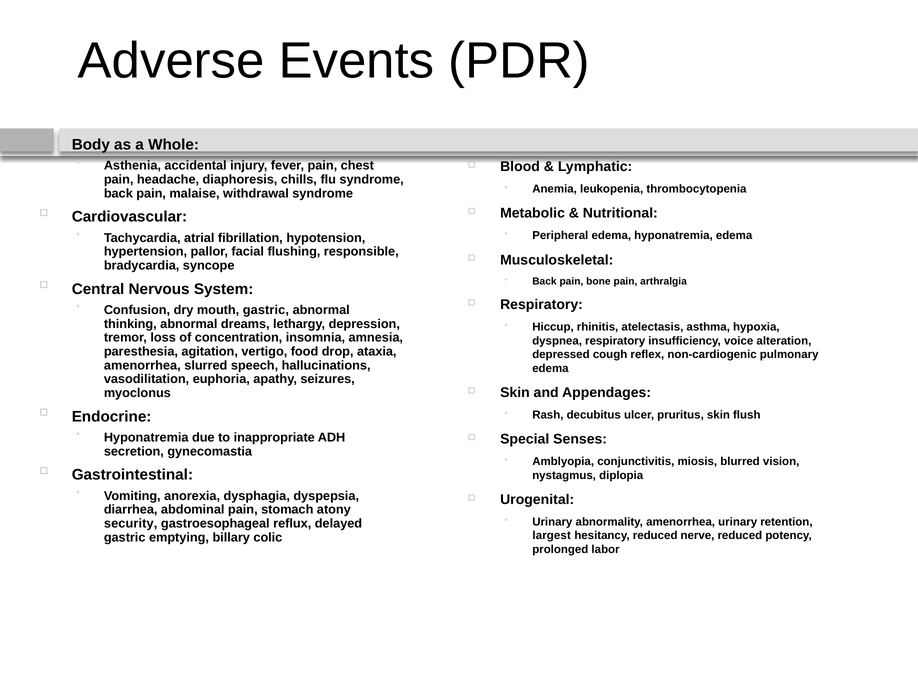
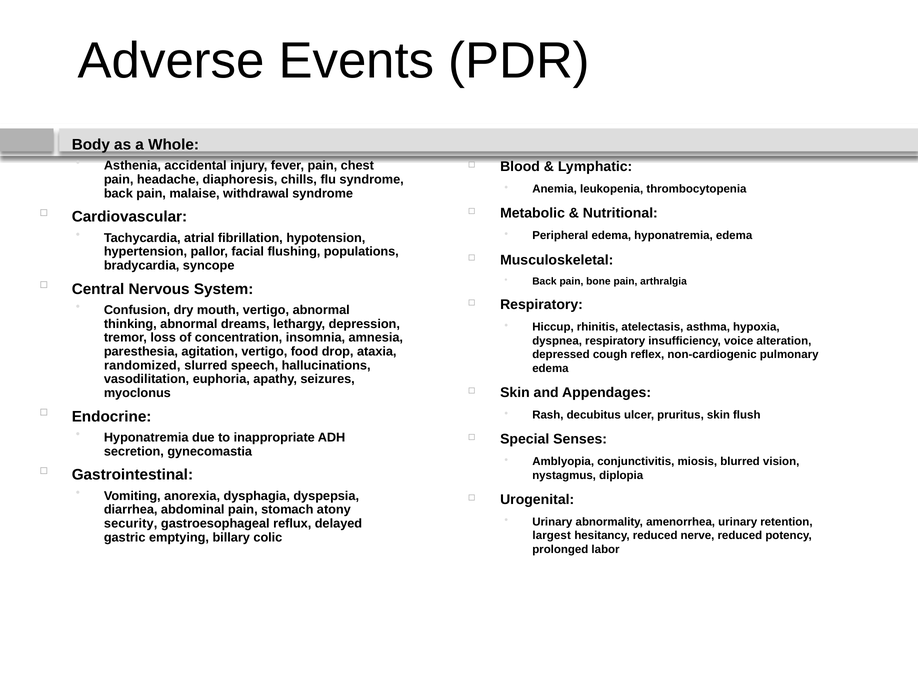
responsible: responsible -> populations (361, 252)
mouth gastric: gastric -> vertigo (266, 310)
amenorrhea: amenorrhea -> randomized (142, 366)
